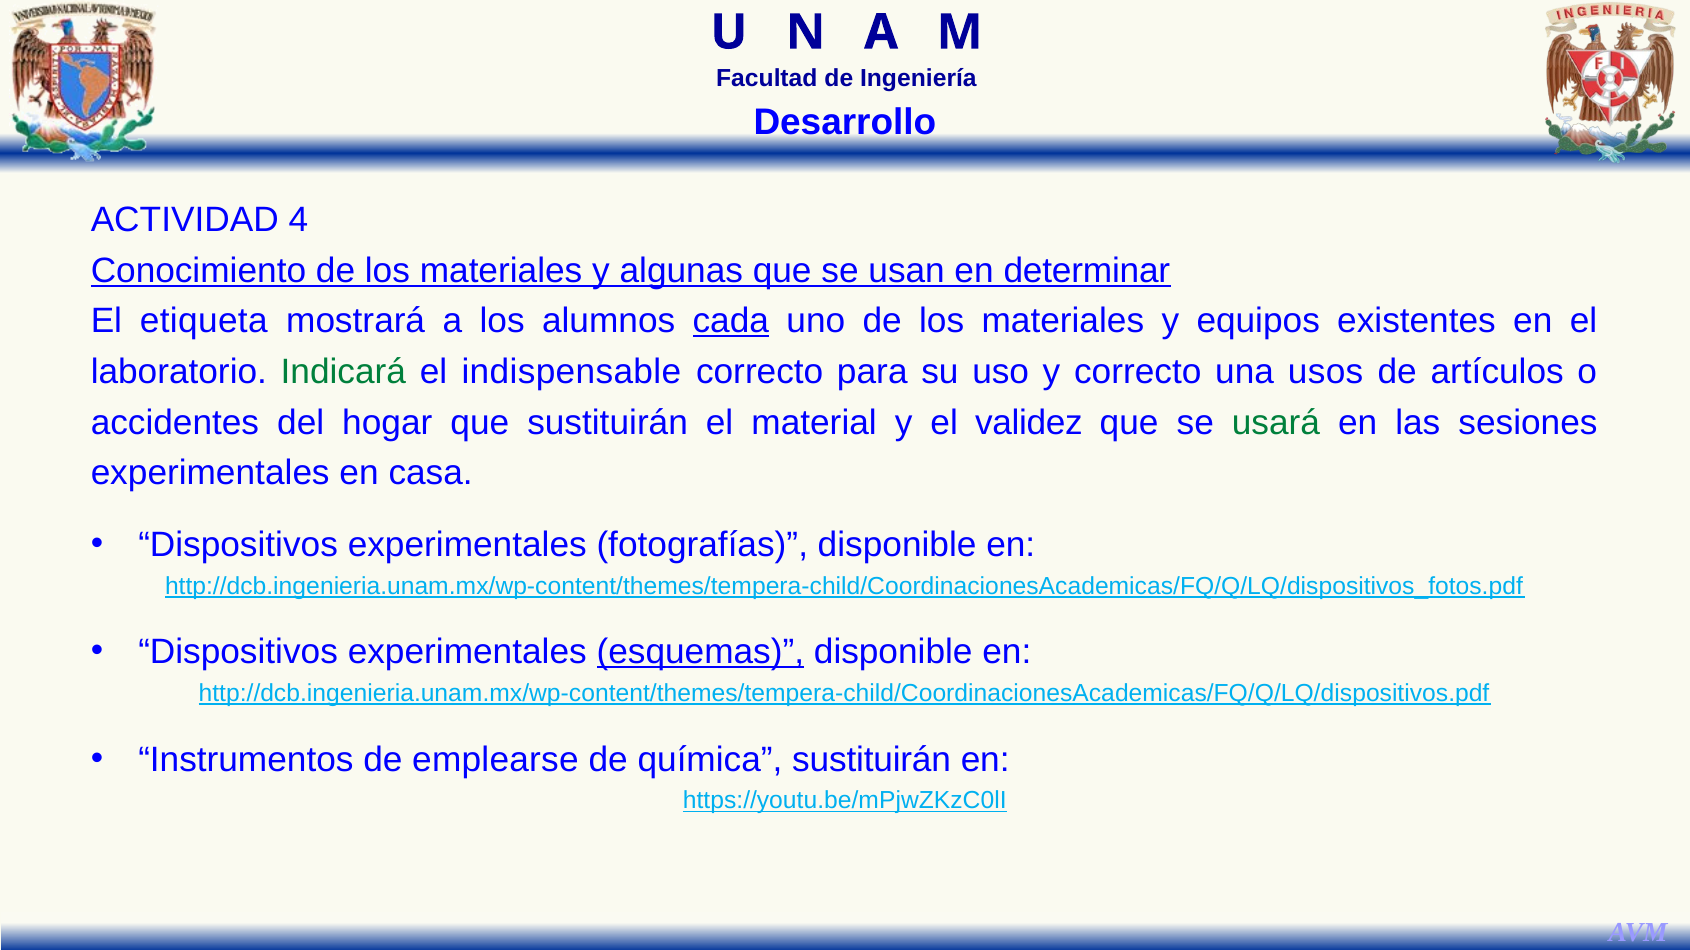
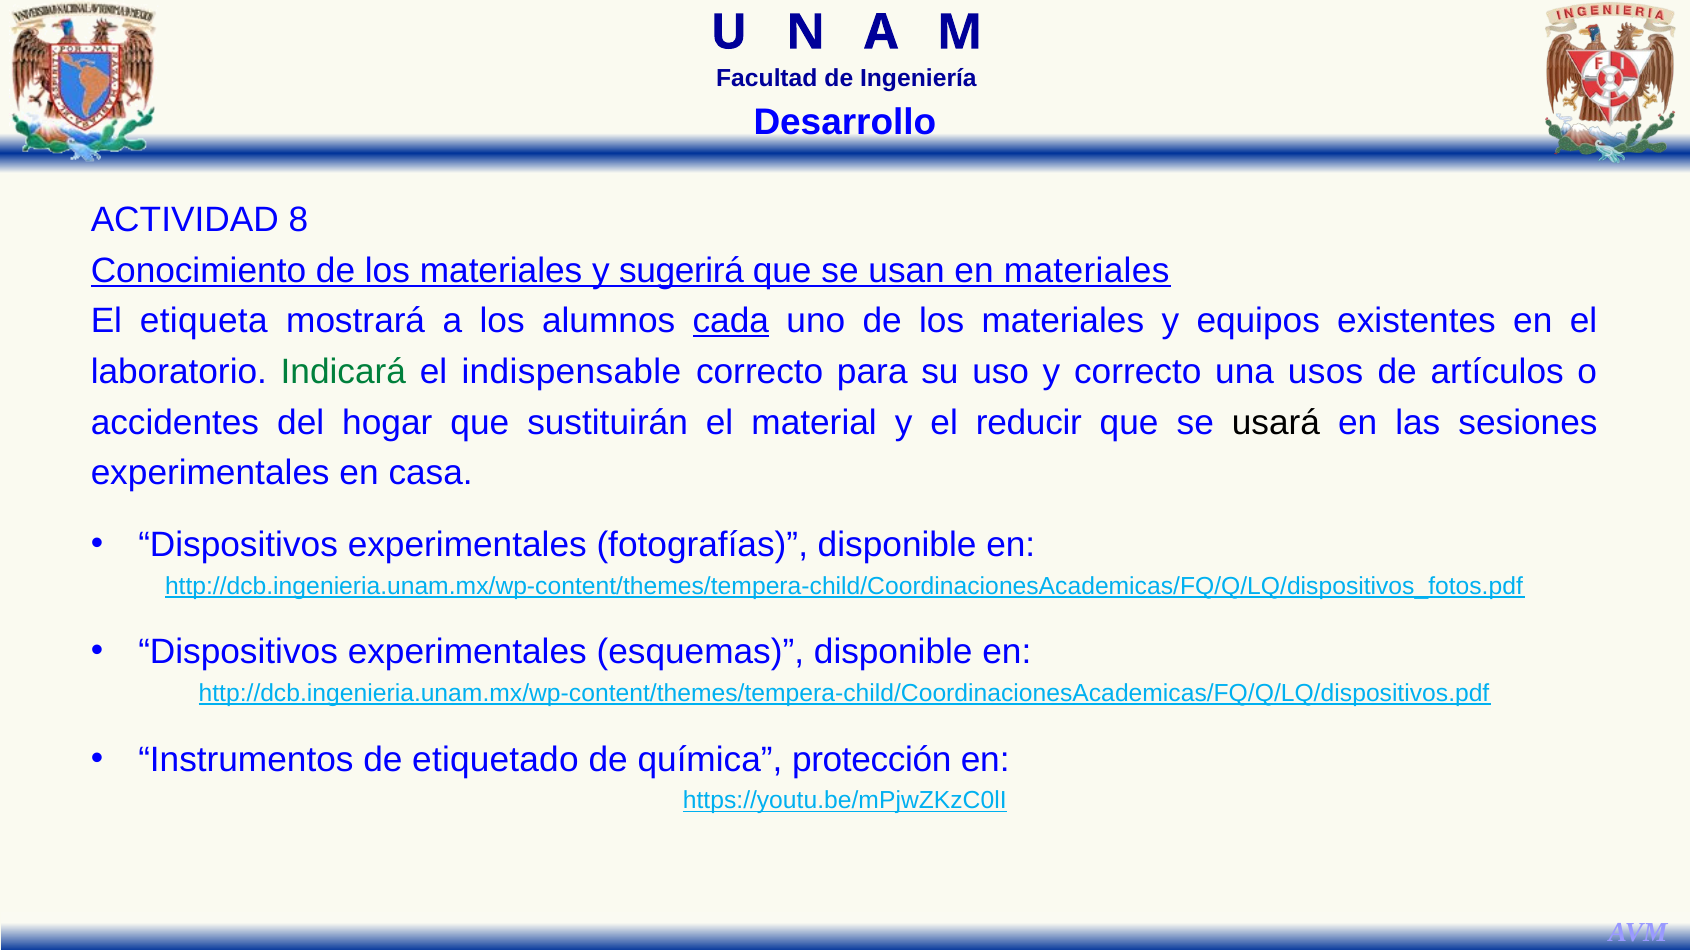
4: 4 -> 8 (298, 220)
algunas: algunas -> sugerirá (681, 271)
en determinar: determinar -> materiales (1087, 271)
validez: validez -> reducir (1029, 423)
usará colour: green -> black (1276, 423)
esquemas underline: present -> none (700, 653)
emplearse: emplearse -> etiquetado (495, 760)
química sustituirán: sustituirán -> protección (872, 760)
